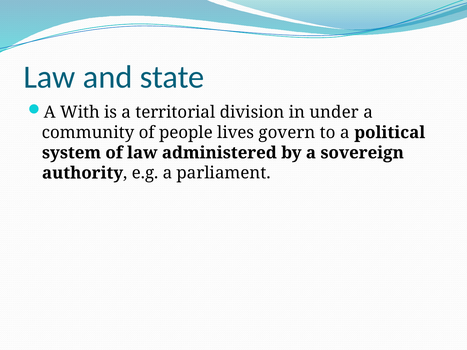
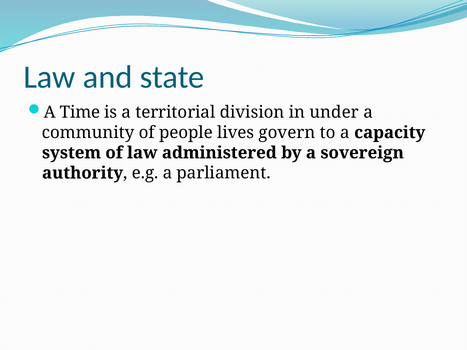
With: With -> Time (80, 112)
political: political -> capacity (390, 133)
